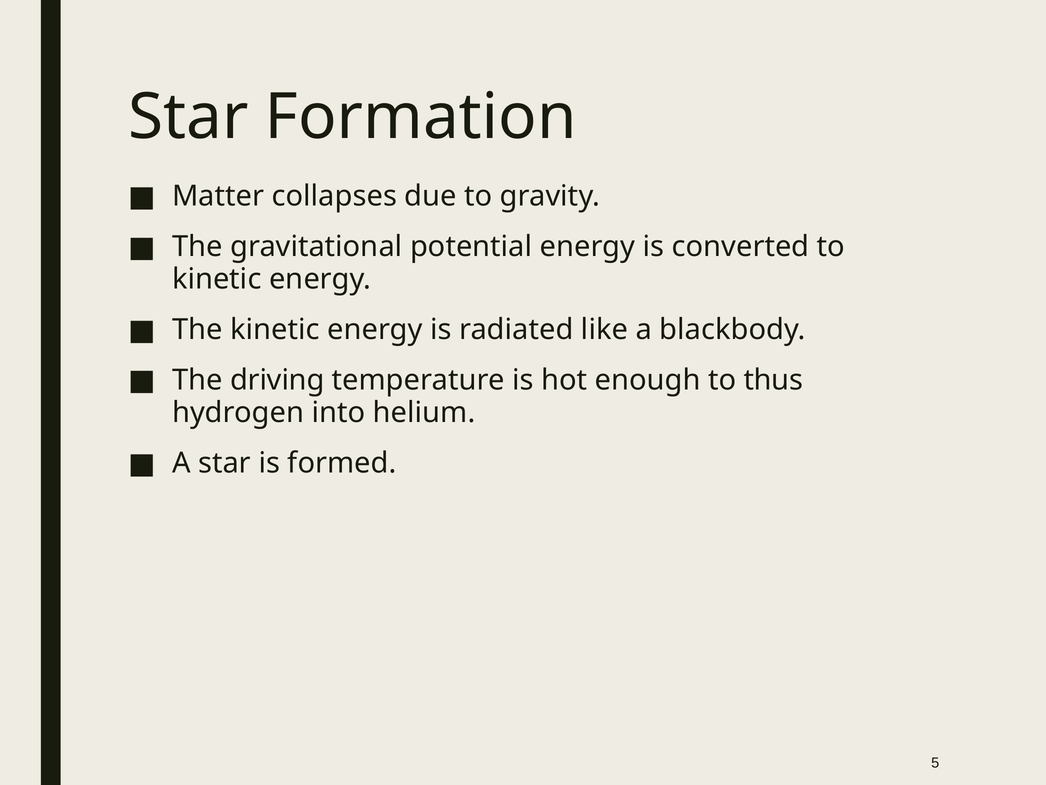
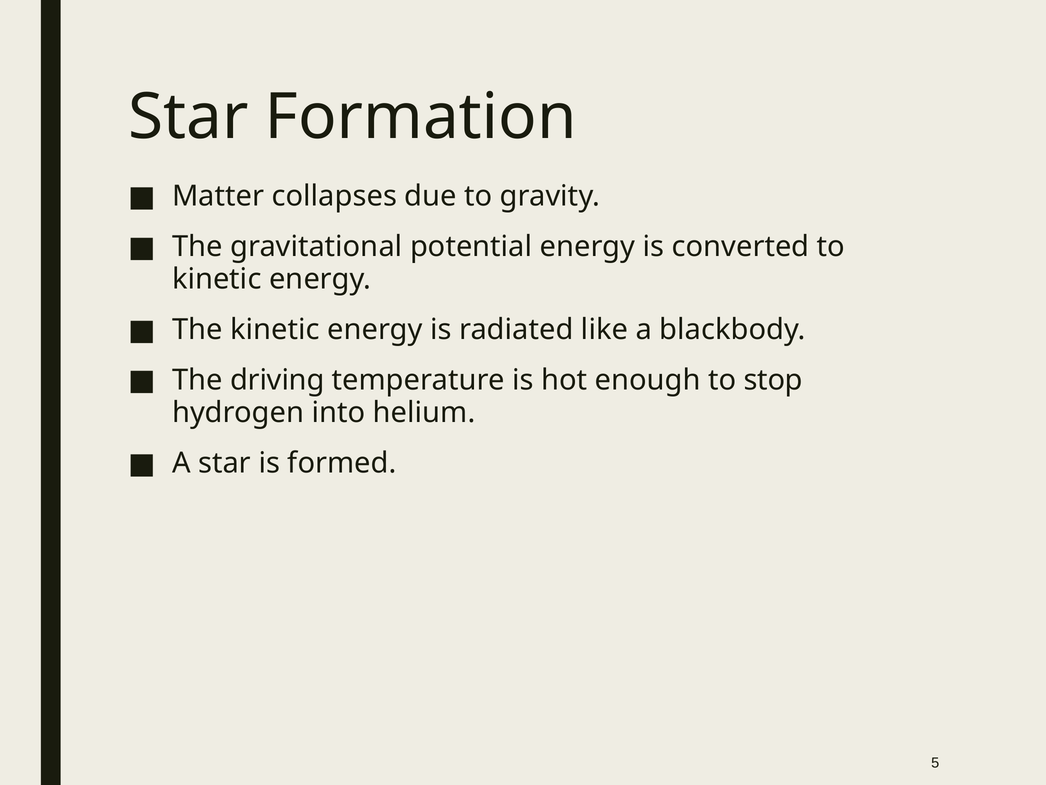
thus: thus -> stop (773, 380)
